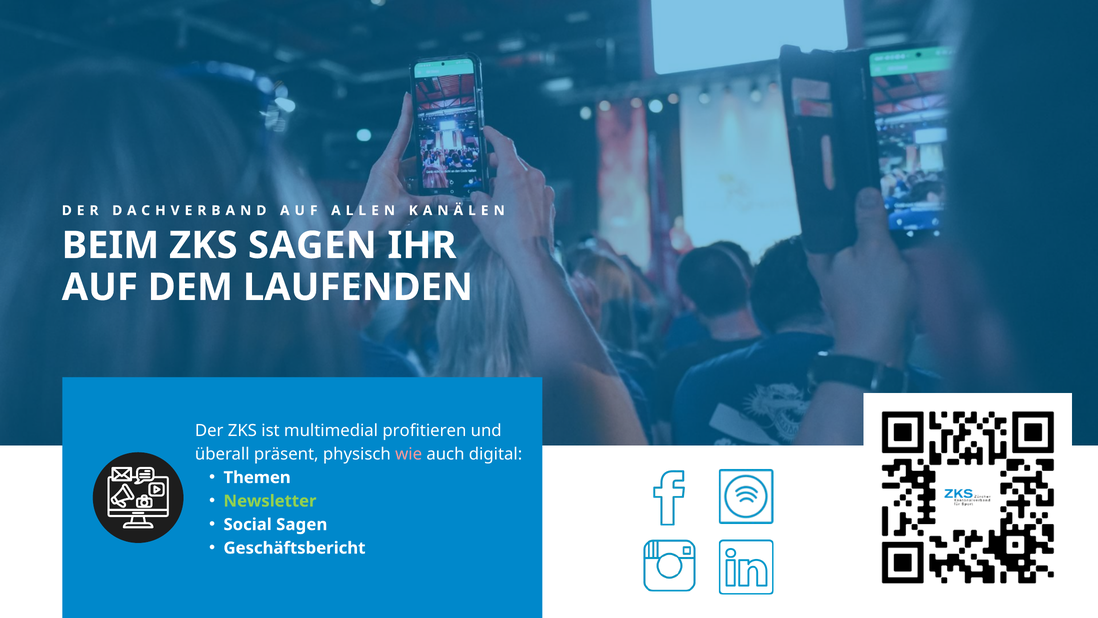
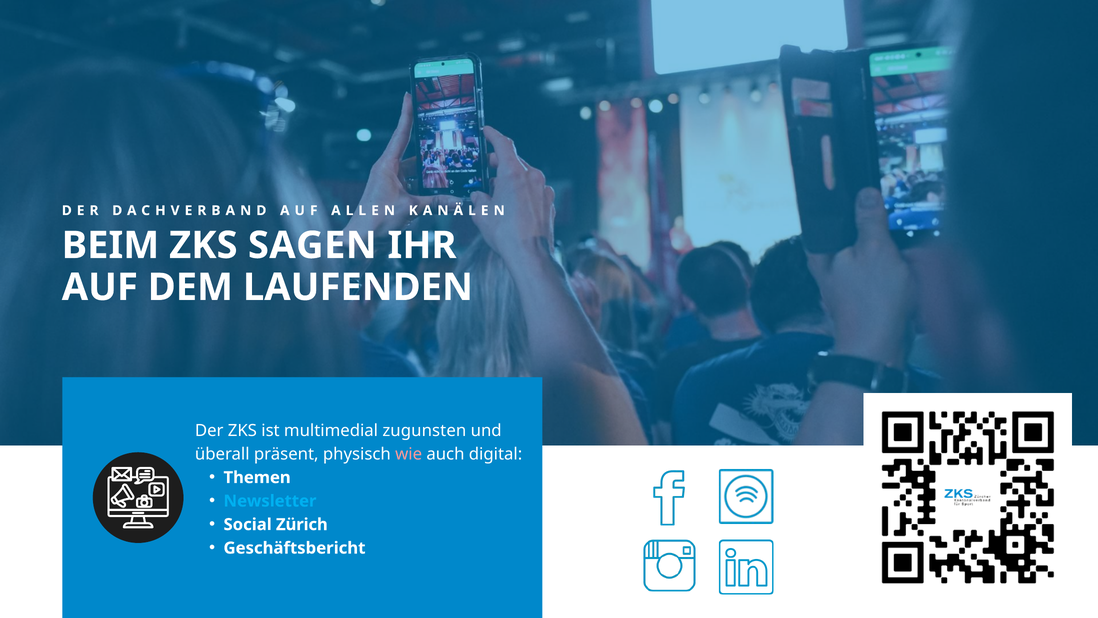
profitieren: profitieren -> zugunsten (424, 430)
Newsletter colour: light green -> light blue (270, 501)
Social Sagen: Sagen -> Zürich (302, 524)
